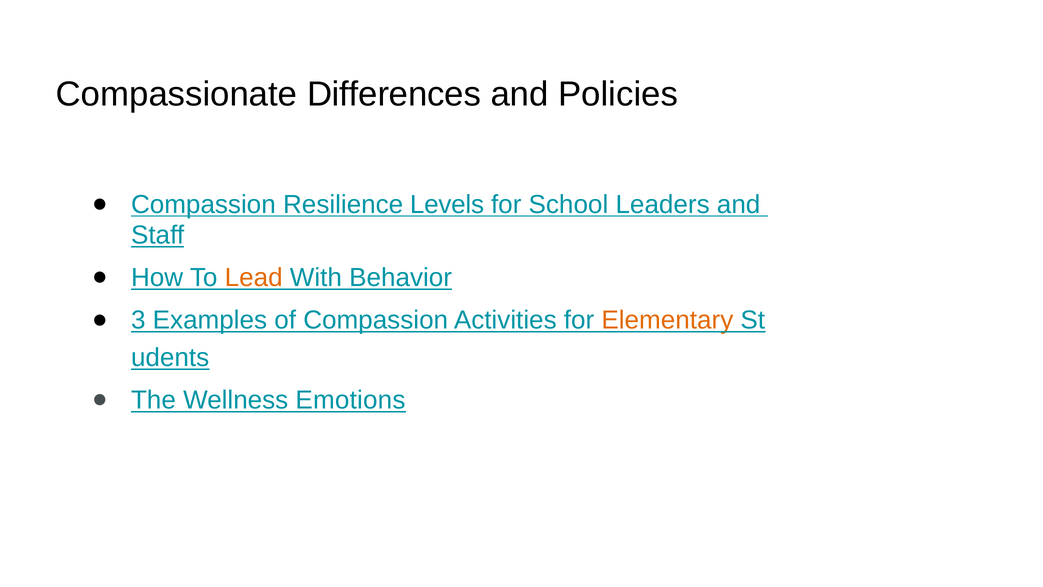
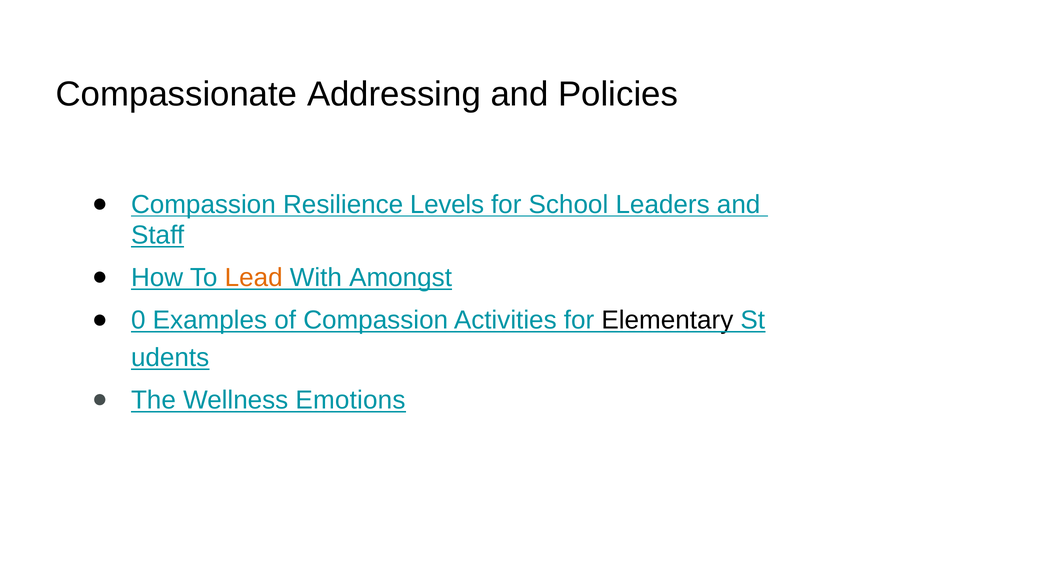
Differences: Differences -> Addressing (394, 94)
Behavior: Behavior -> Amongst (401, 278)
3: 3 -> 0 (138, 320)
Elementary colour: orange -> black (667, 320)
